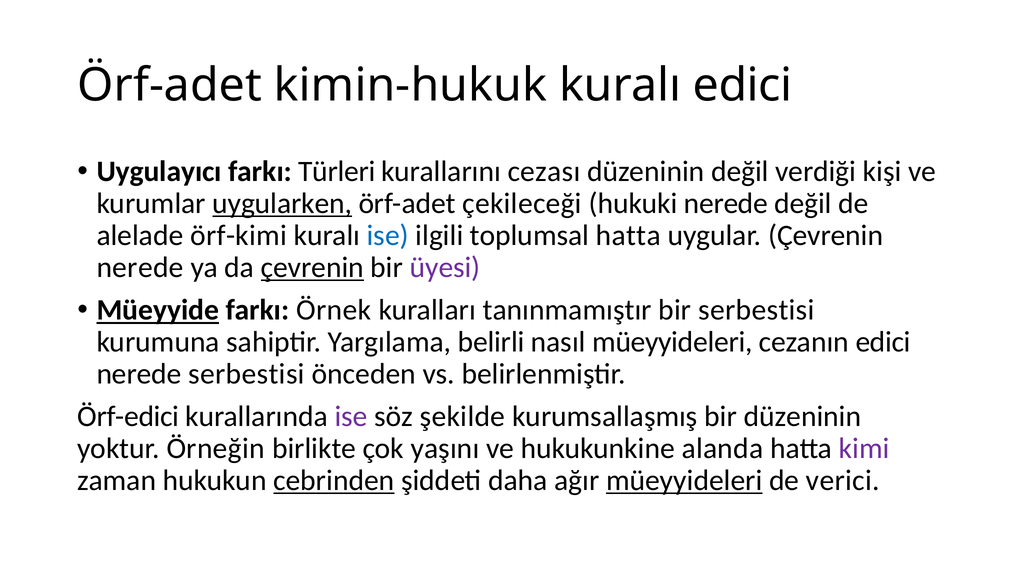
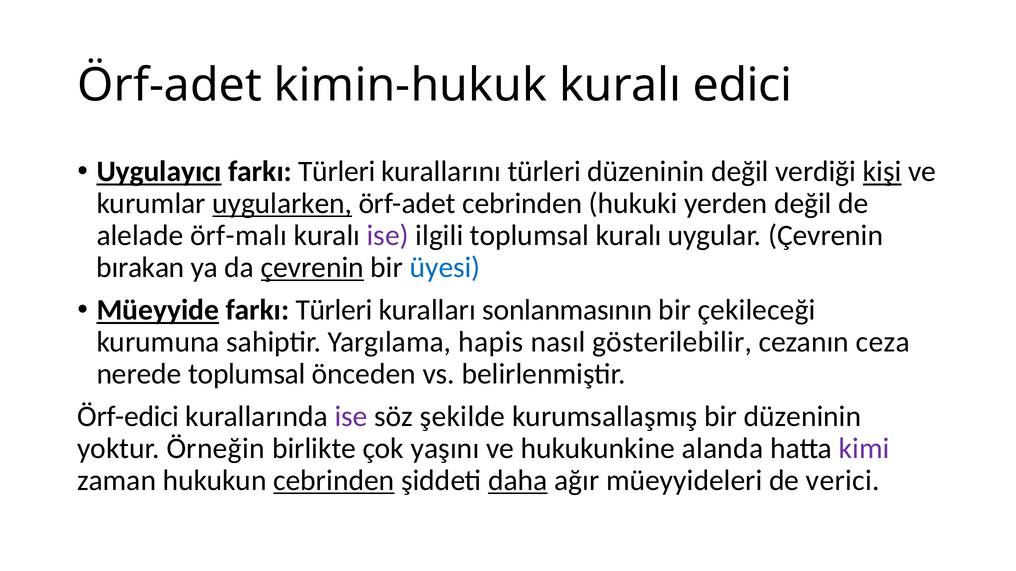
Uygulayıcı underline: none -> present (159, 172)
kurallarını cezası: cezası -> türleri (544, 172)
kişi underline: none -> present (882, 172)
örf-adet çekileceği: çekileceği -> cebrinden (522, 204)
hukuki nerede: nerede -> yerden (726, 204)
örf-kimi: örf-kimi -> örf-malı (239, 236)
ise colour: blue -> purple (388, 236)
toplumsal hatta: hatta -> kuralı (629, 236)
nerede: nerede -> bırakan (140, 268)
üyesi colour: purple -> blue (445, 268)
Örnek: Örnek -> Türleri (334, 310)
tanınmamıştır: tanınmamıştır -> sonlanmasının (567, 310)
bir serbestisi: serbestisi -> çekileceği (757, 310)
belirli: belirli -> hapis (491, 342)
nasıl müeyyideleri: müeyyideleri -> gösterilebilir (672, 342)
cezanın edici: edici -> ceza (883, 342)
nerede serbestisi: serbestisi -> toplumsal (247, 374)
daha underline: none -> present (518, 481)
müeyyideleri underline: present -> none (684, 481)
